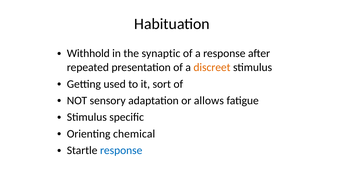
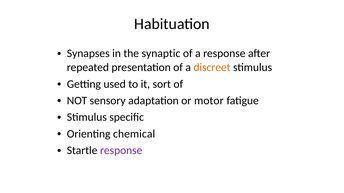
Withhold: Withhold -> Synapses (88, 54)
allows: allows -> motor (209, 101)
response colour: blue -> purple (121, 151)
